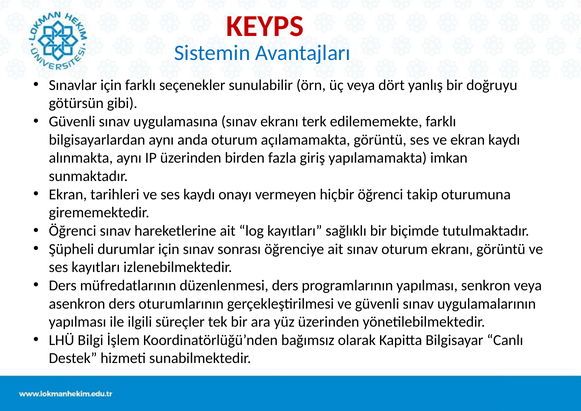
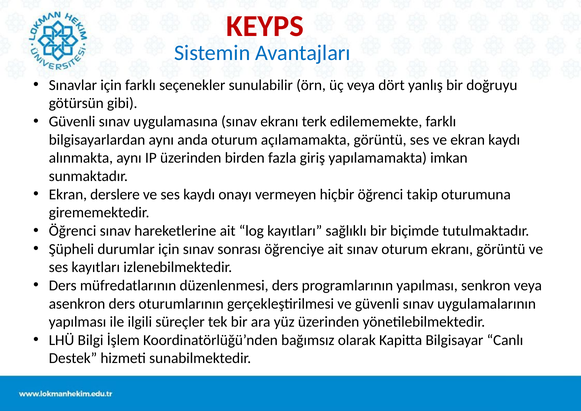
tarihleri: tarihleri -> derslere (115, 194)
